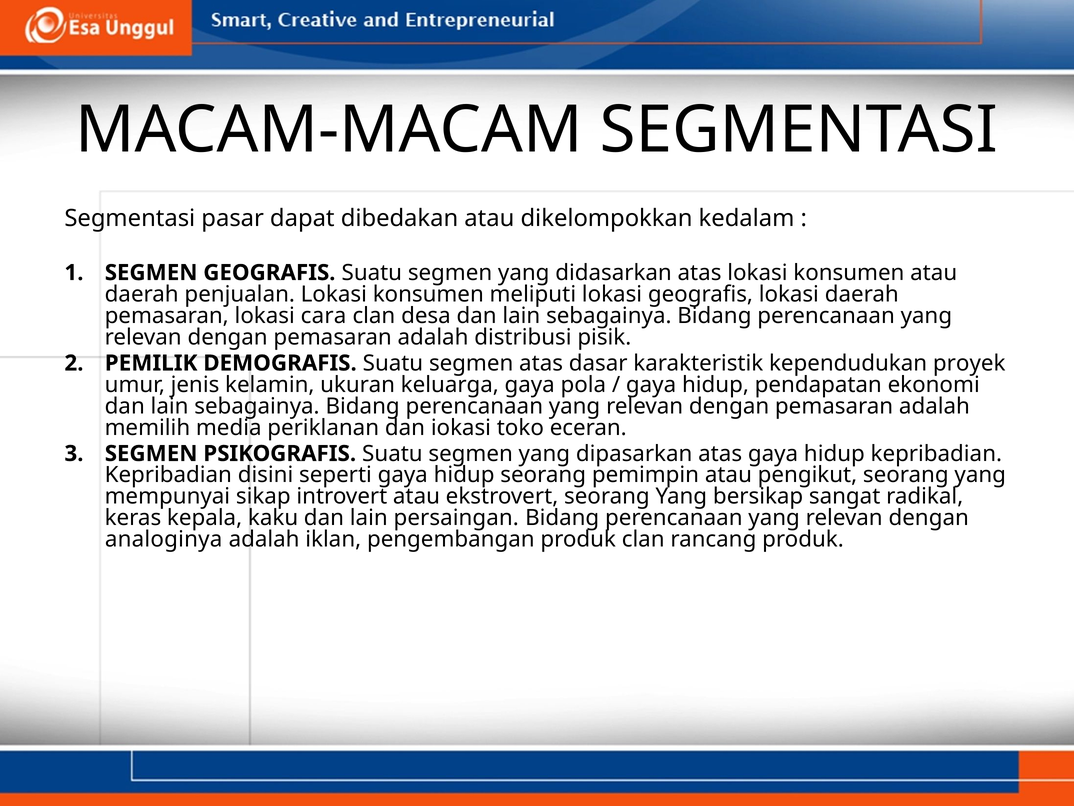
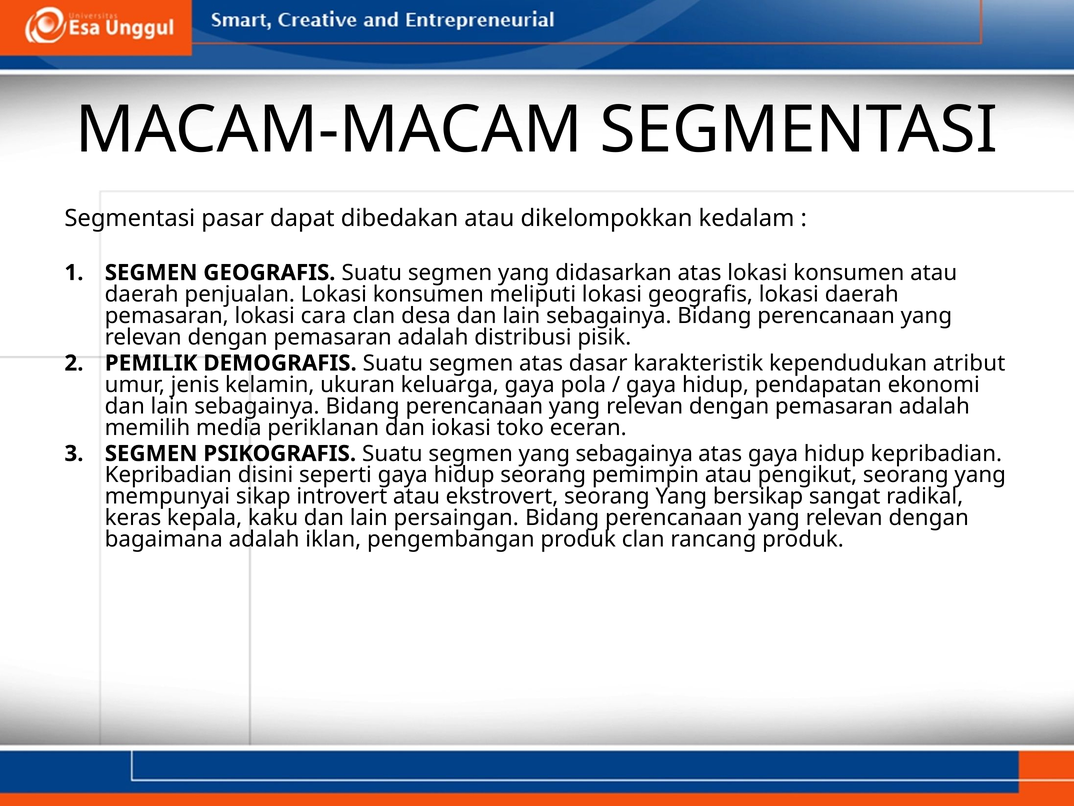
proyek: proyek -> atribut (969, 363)
yang dipasarkan: dipasarkan -> sebagainya (634, 453)
analoginya: analoginya -> bagaimana (164, 539)
